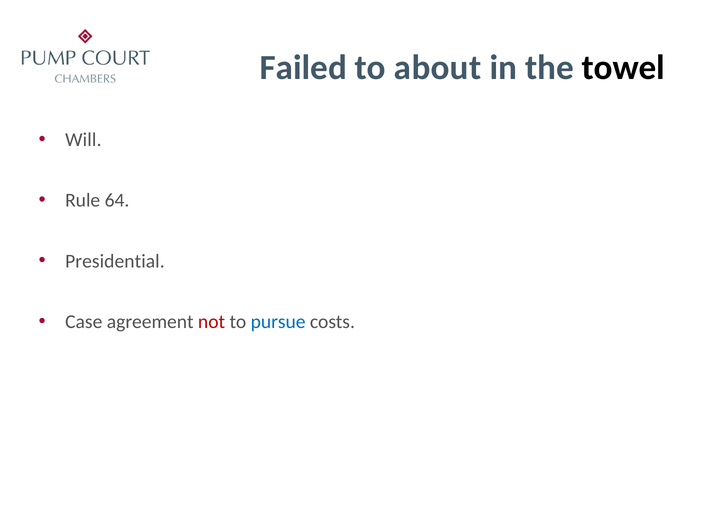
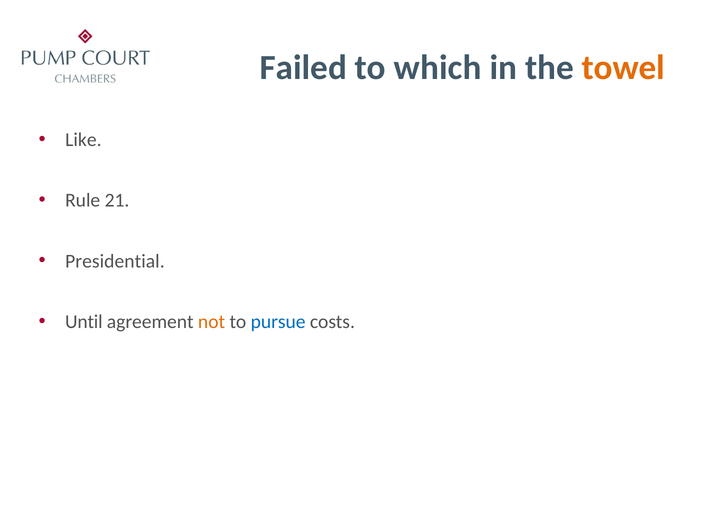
about: about -> which (438, 68)
towel colour: black -> orange (624, 68)
Will: Will -> Like (83, 140)
64: 64 -> 21 (117, 200)
Case: Case -> Until (84, 322)
not colour: red -> orange (212, 322)
